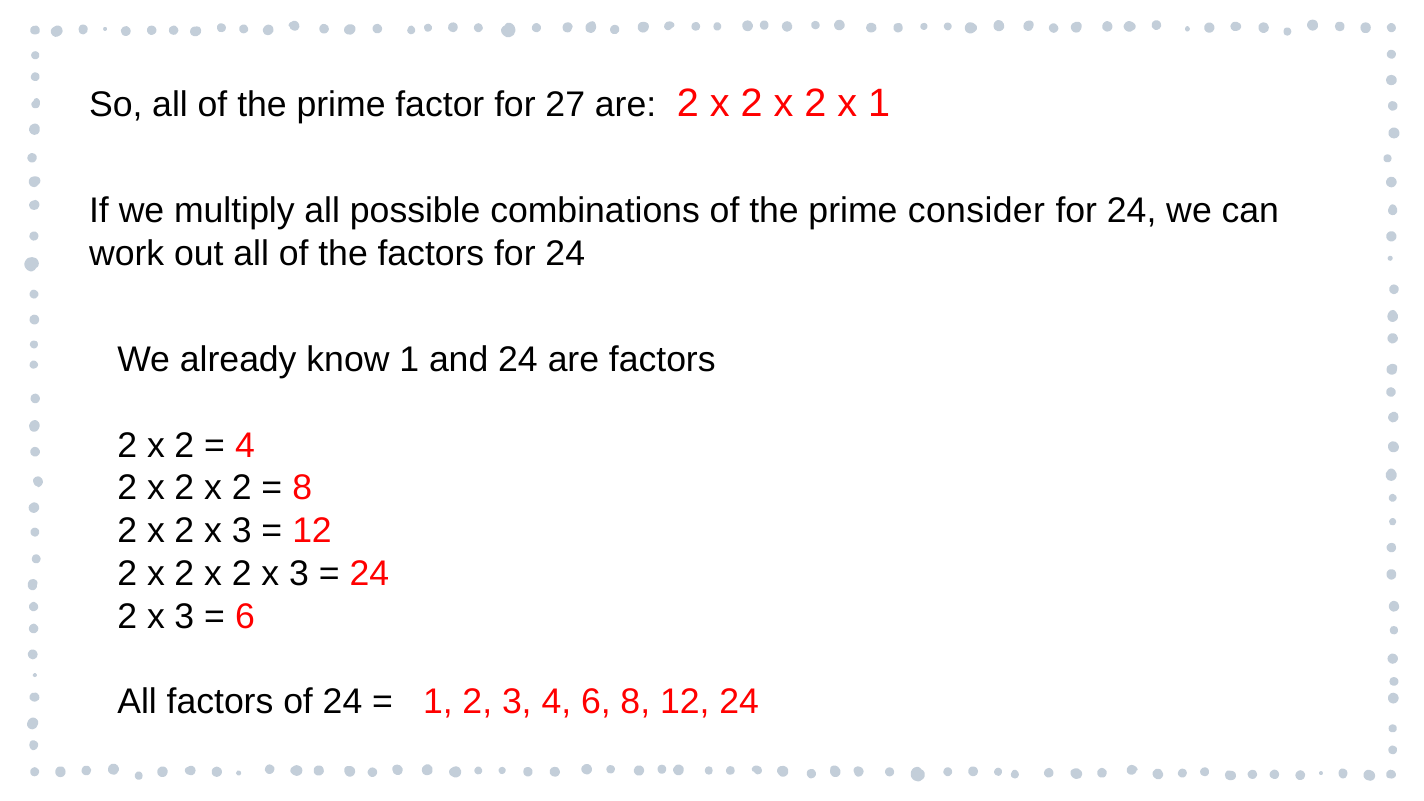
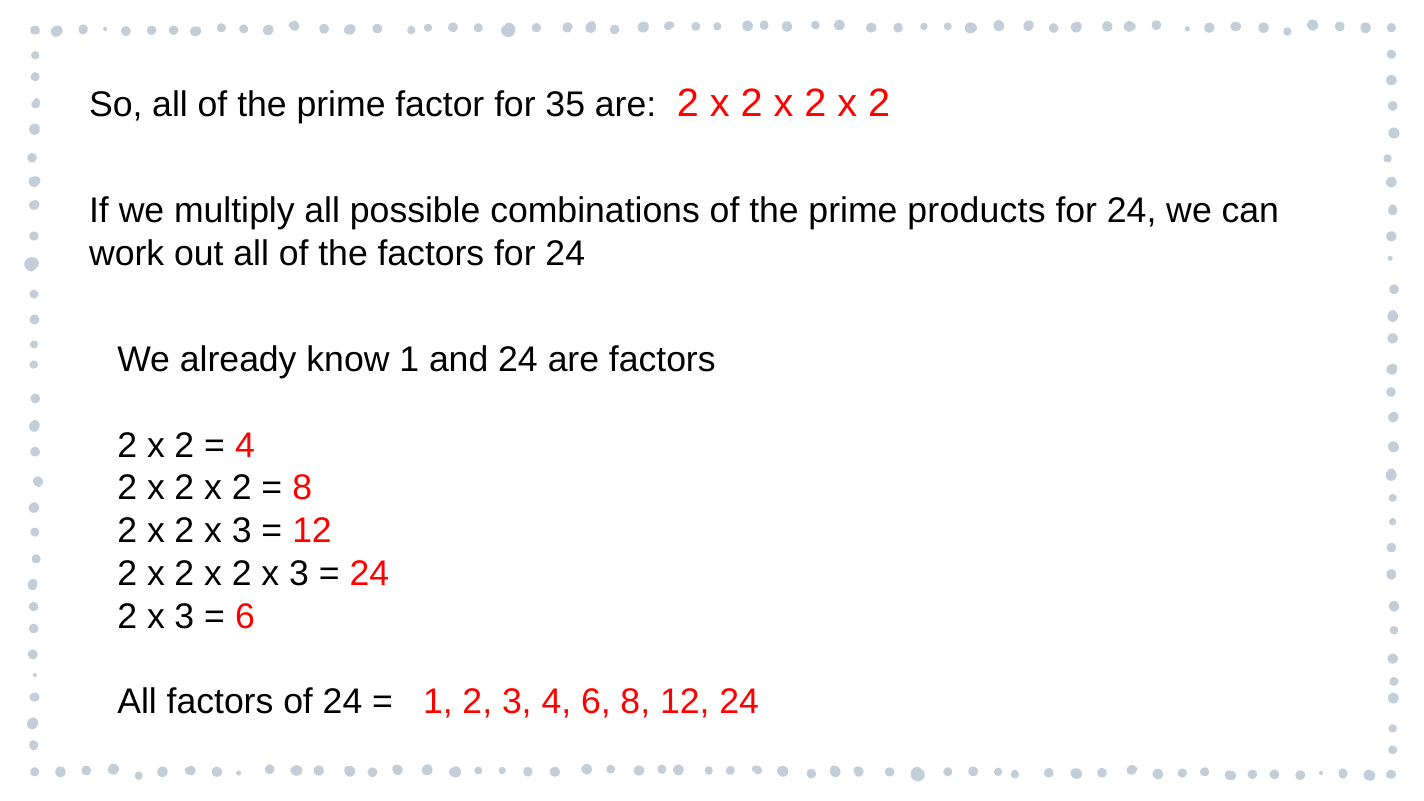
27: 27 -> 35 (565, 105)
1: 1 -> 2 (879, 103)
consider: consider -> products (976, 211)
